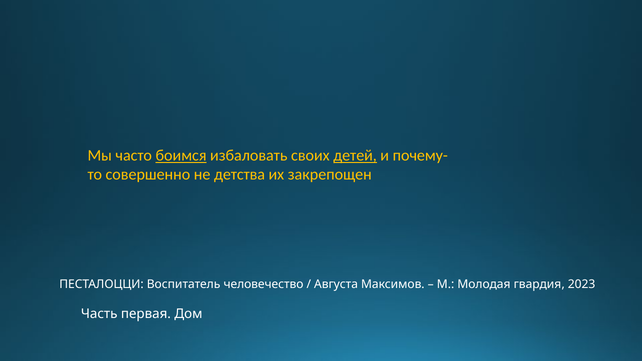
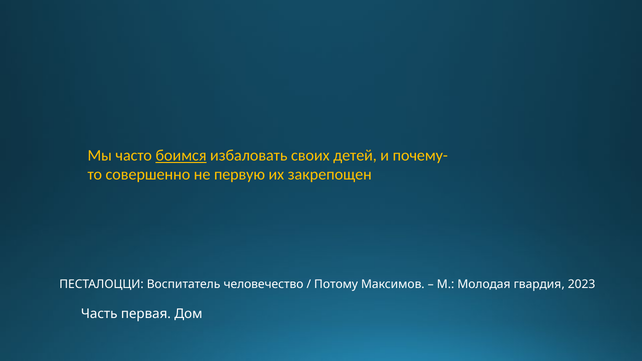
детей underline: present -> none (355, 155)
детства: детства -> первую (239, 175)
Августа: Августа -> Потому (336, 284)
